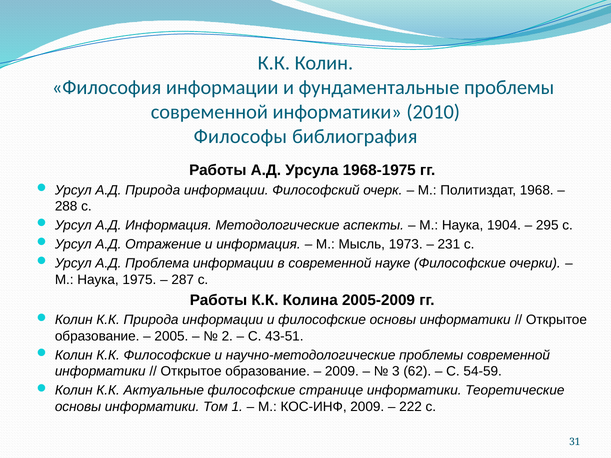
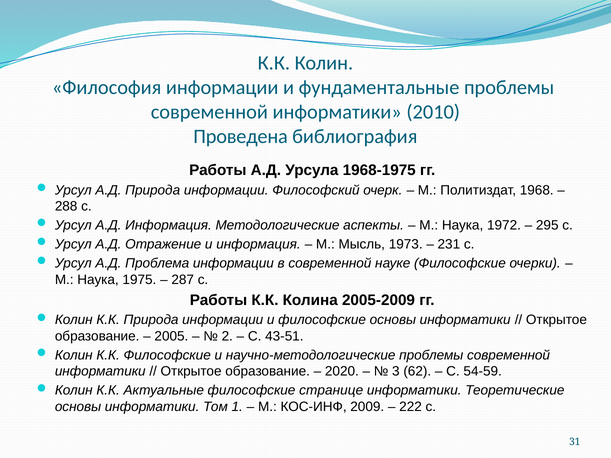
Философы: Философы -> Проведена (241, 137)
1904: 1904 -> 1972 (504, 225)
2009: 2009 -> 2020 (342, 372)
